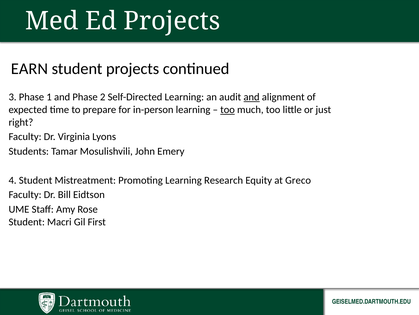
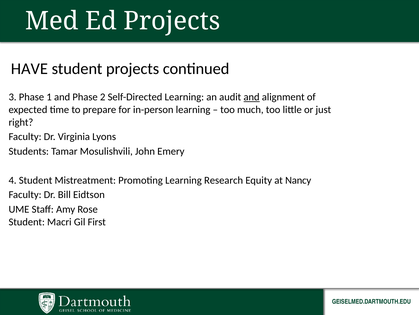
EARN: EARN -> HAVE (29, 69)
too underline: present -> none (228, 110)
Greco: Greco -> Nancy (298, 180)
